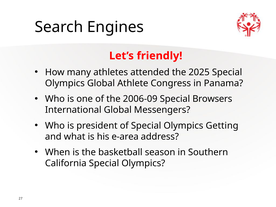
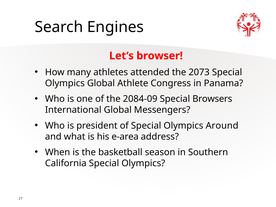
friendly: friendly -> browser (160, 56)
2025: 2025 -> 2073 (199, 72)
2006-09: 2006-09 -> 2084-09 (140, 99)
Getting: Getting -> Around (222, 126)
